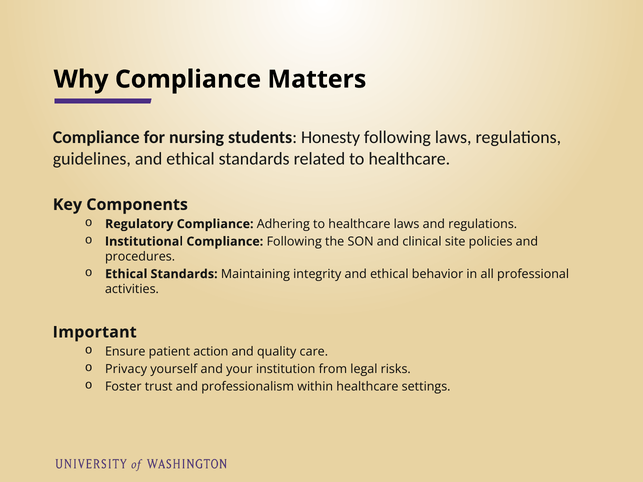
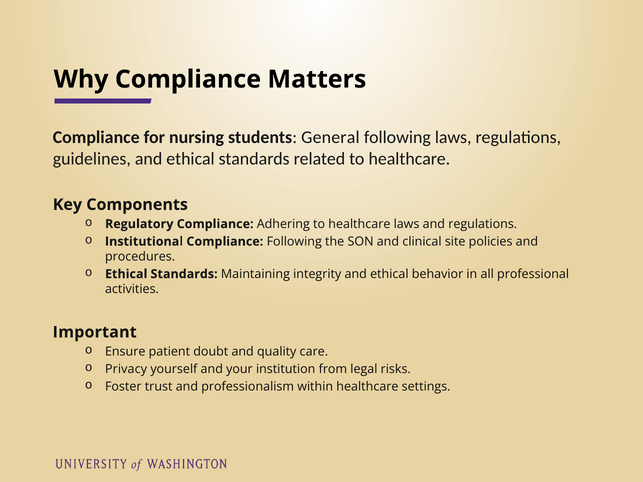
Honesty: Honesty -> General (330, 137)
action: action -> doubt (211, 352)
